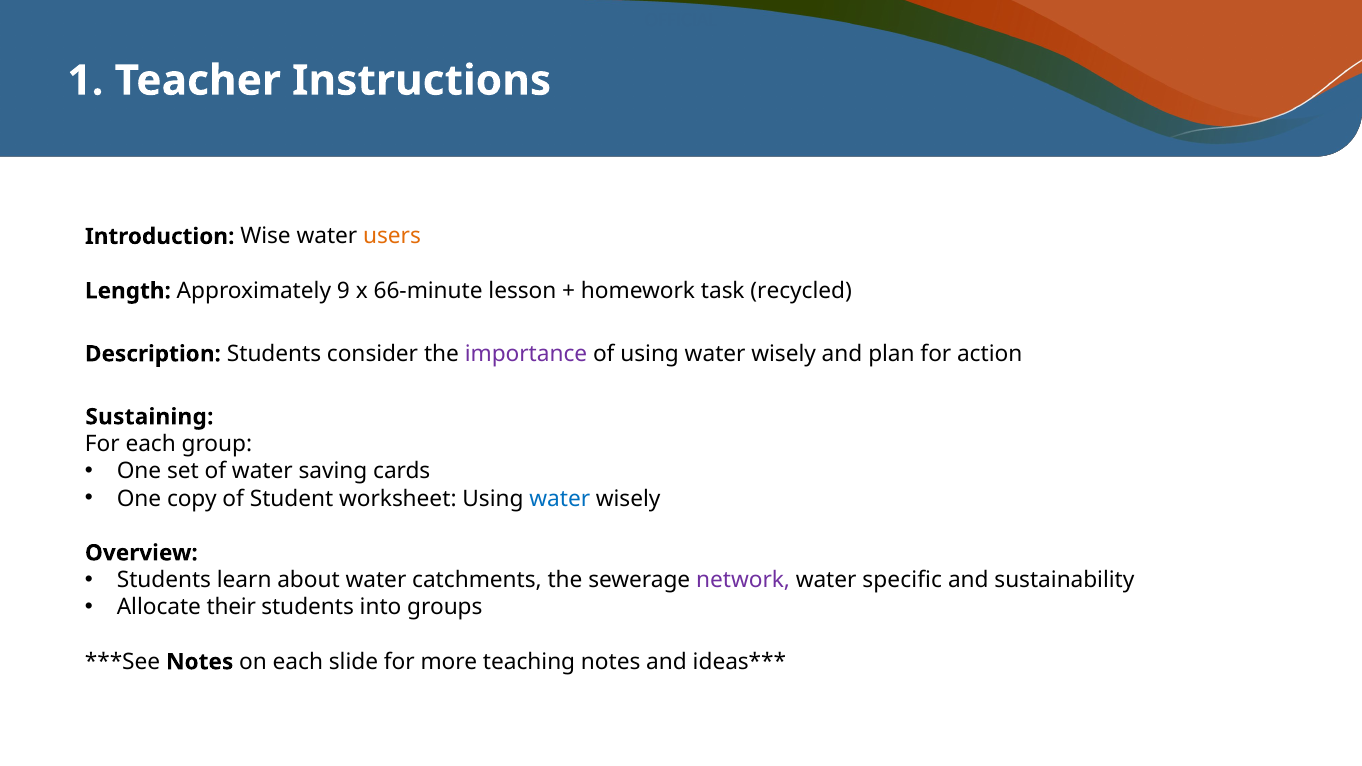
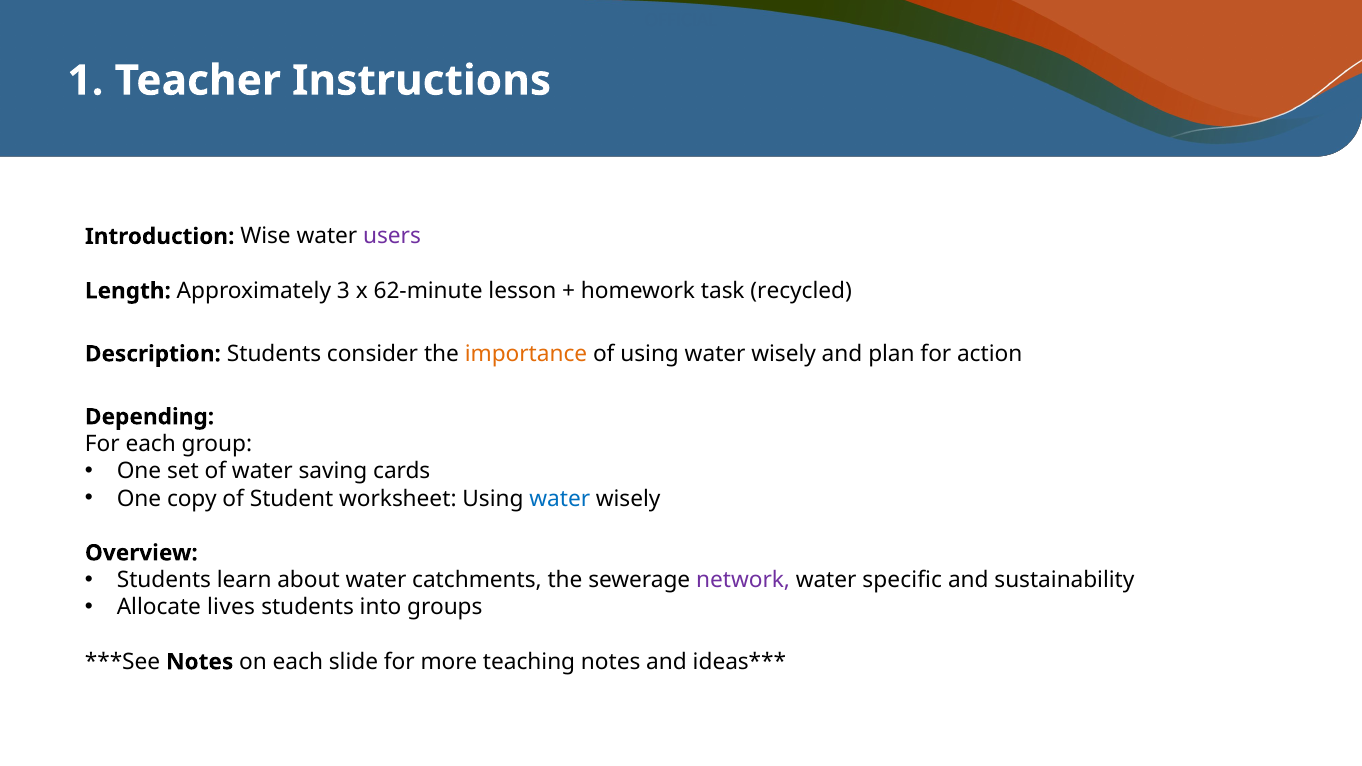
users colour: orange -> purple (392, 237)
9: 9 -> 3 (343, 291)
66-minute: 66-minute -> 62-minute (428, 291)
importance colour: purple -> orange (526, 354)
Sustaining: Sustaining -> Depending (150, 417)
their: their -> lives (231, 608)
